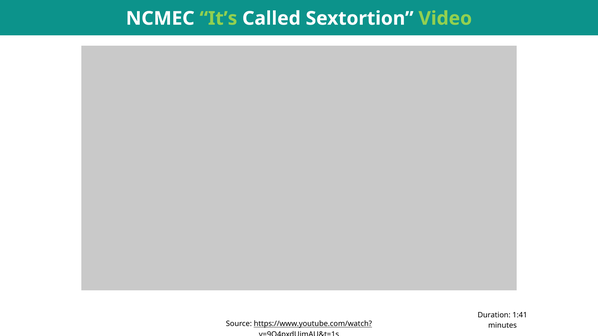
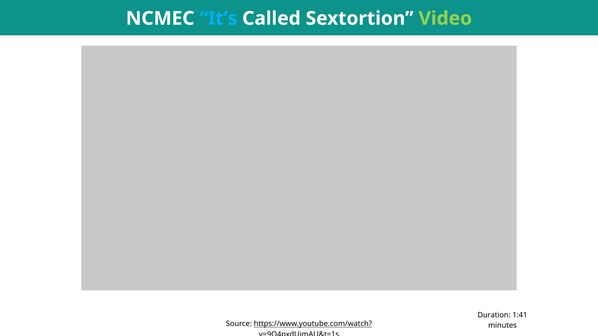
It’s colour: light green -> light blue (218, 18)
